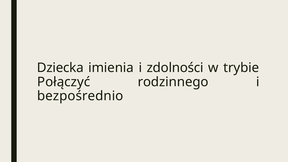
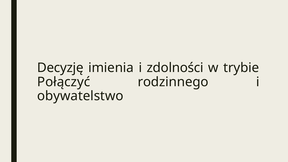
Dziecka: Dziecka -> Decyzję (60, 68)
bezpośrednio: bezpośrednio -> obywatelstwo (80, 96)
